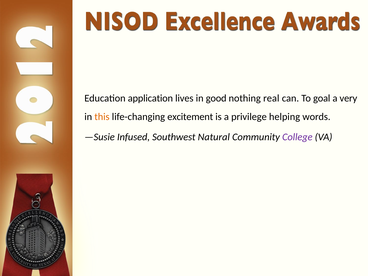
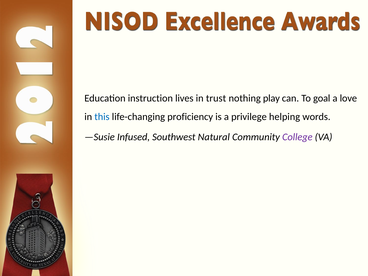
application: application -> instruction (150, 98)
good: good -> trust (216, 98)
real: real -> play (271, 98)
very: very -> love (348, 98)
this colour: orange -> blue (102, 117)
excitement: excitement -> proficiency (190, 117)
